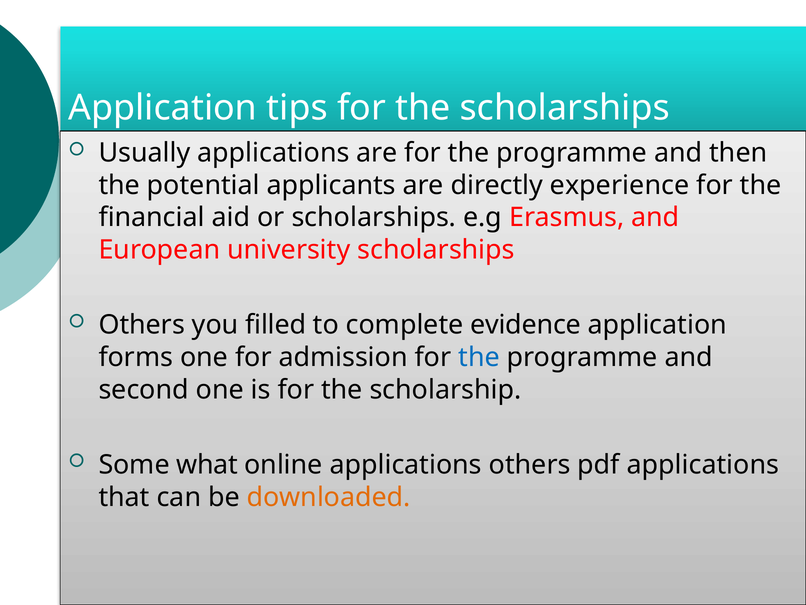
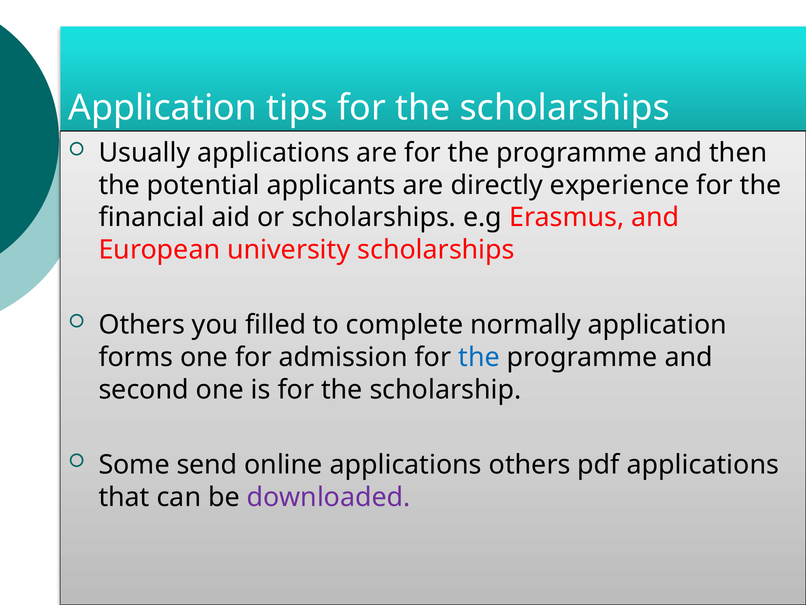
evidence: evidence -> normally (526, 325)
what: what -> send (207, 465)
downloaded colour: orange -> purple (329, 497)
